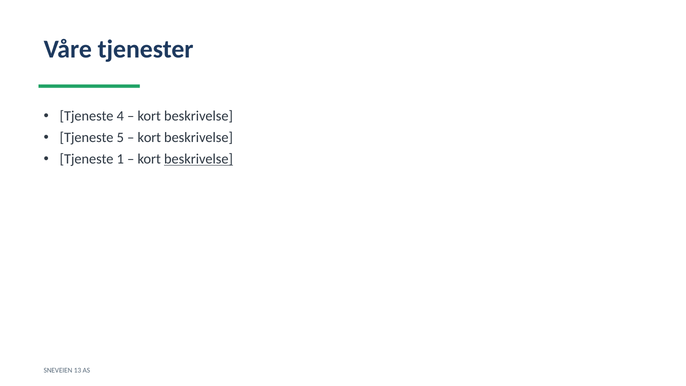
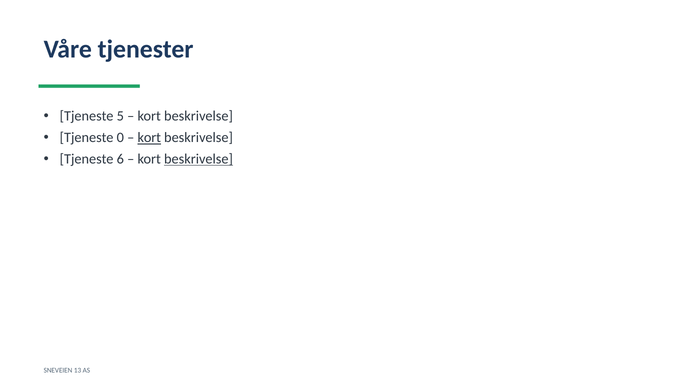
4: 4 -> 5 (120, 116)
5: 5 -> 0 (120, 138)
kort underline: none -> present (149, 138)
1: 1 -> 6 (120, 159)
